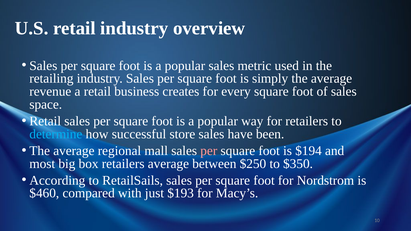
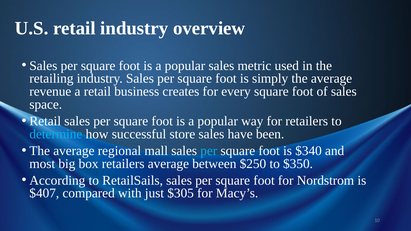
per colour: pink -> light blue (209, 151)
$194: $194 -> $340 (309, 151)
$460: $460 -> $407 (44, 193)
$193: $193 -> $305 (181, 193)
